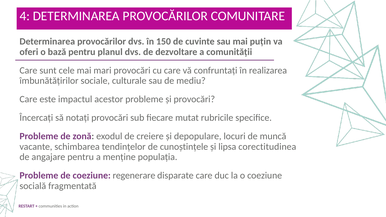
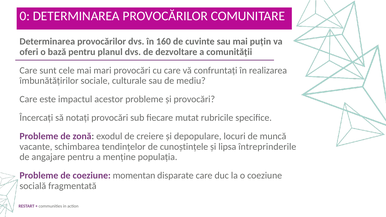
4: 4 -> 0 (25, 16)
150: 150 -> 160 (164, 42)
corectitudinea: corectitudinea -> întreprinderile (267, 147)
regenerare: regenerare -> momentan (134, 176)
